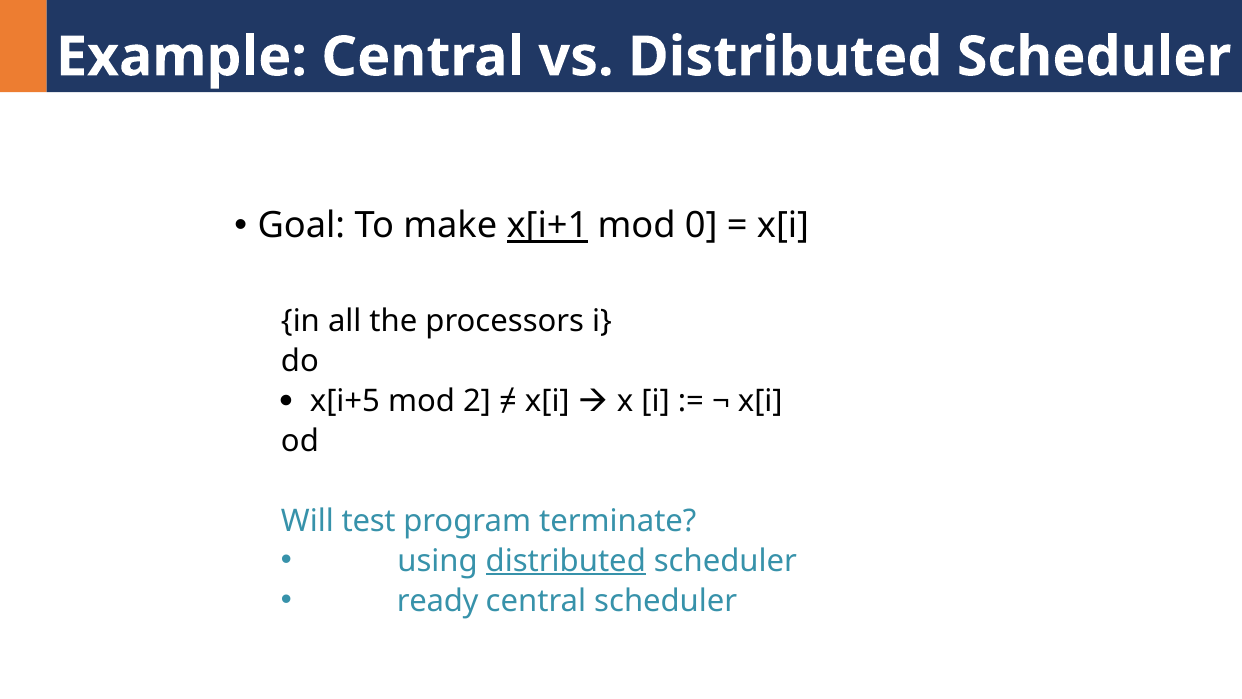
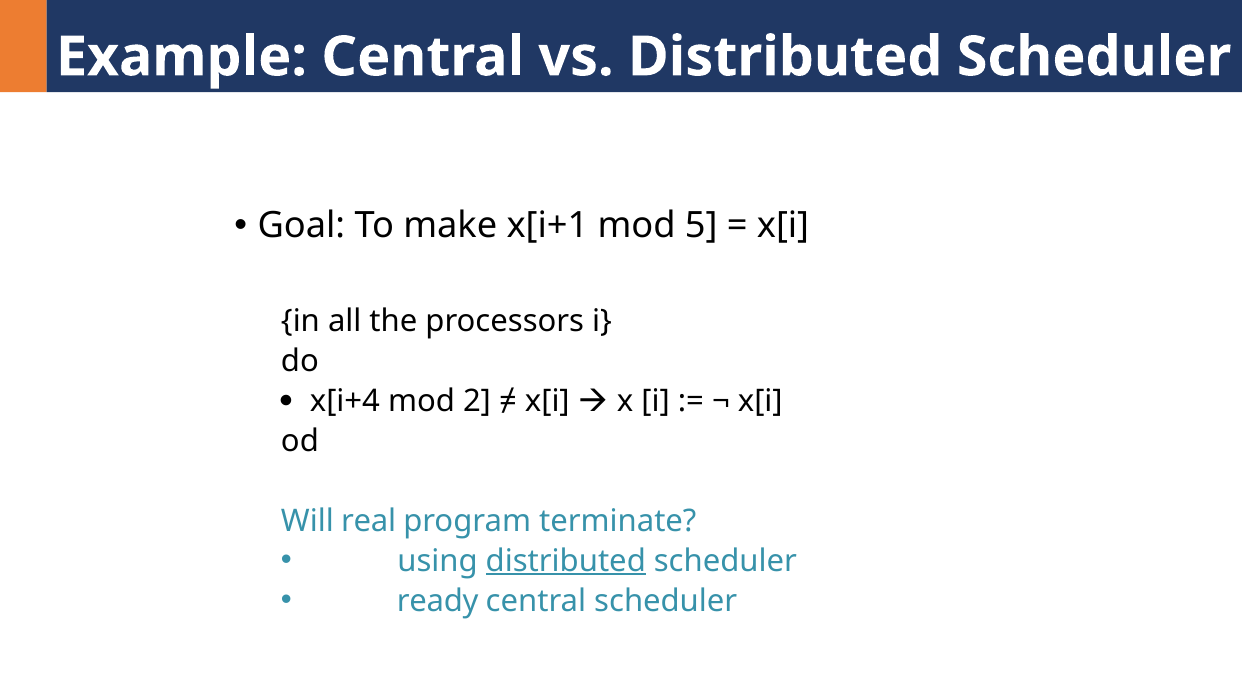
x[i+1 underline: present -> none (547, 226)
0: 0 -> 5 (701, 226)
x[i+5: x[i+5 -> x[i+4 (345, 401)
test: test -> real (369, 521)
